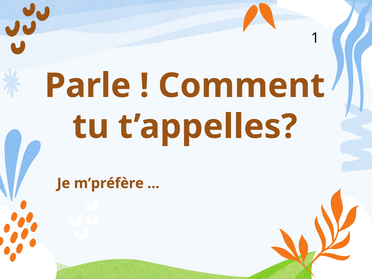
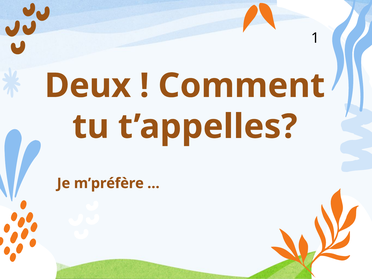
Parle: Parle -> Deux (88, 86)
